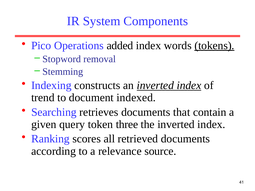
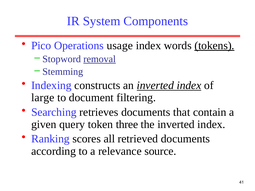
added: added -> usage (120, 46)
removal underline: none -> present (100, 59)
trend: trend -> large (43, 98)
indexed: indexed -> filtering (136, 98)
